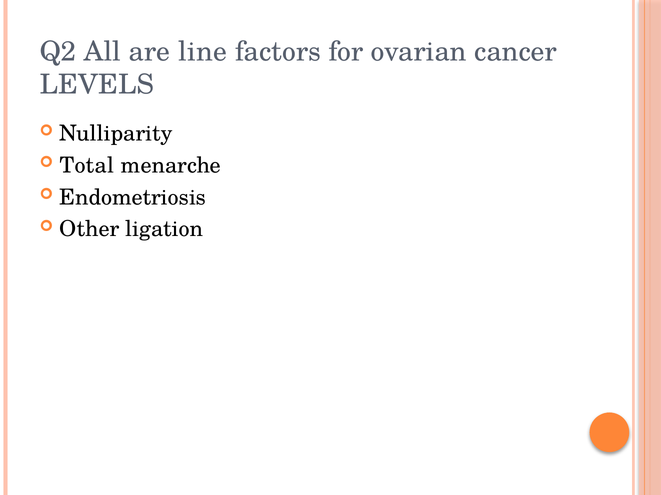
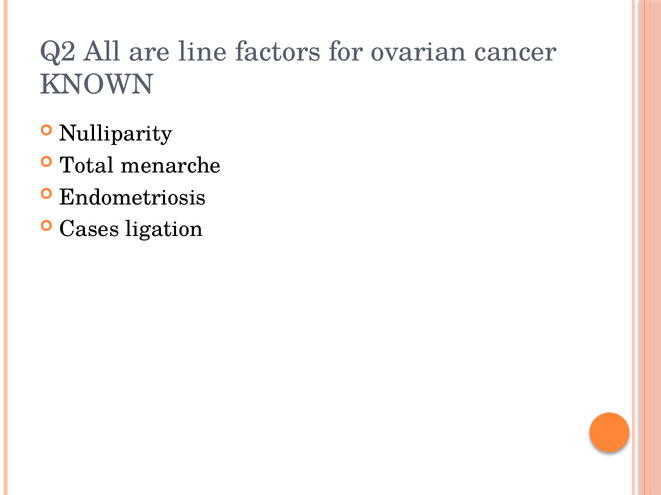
LEVELS: LEVELS -> KNOWN (97, 85)
Other: Other -> Cases (89, 230)
